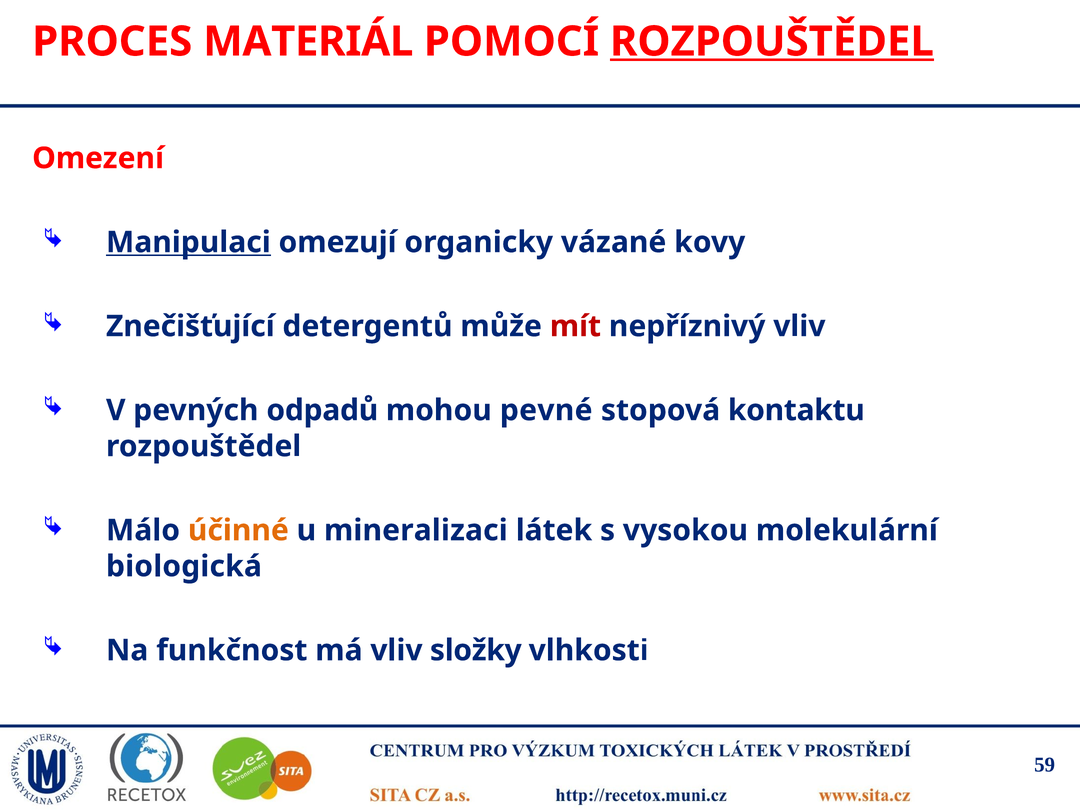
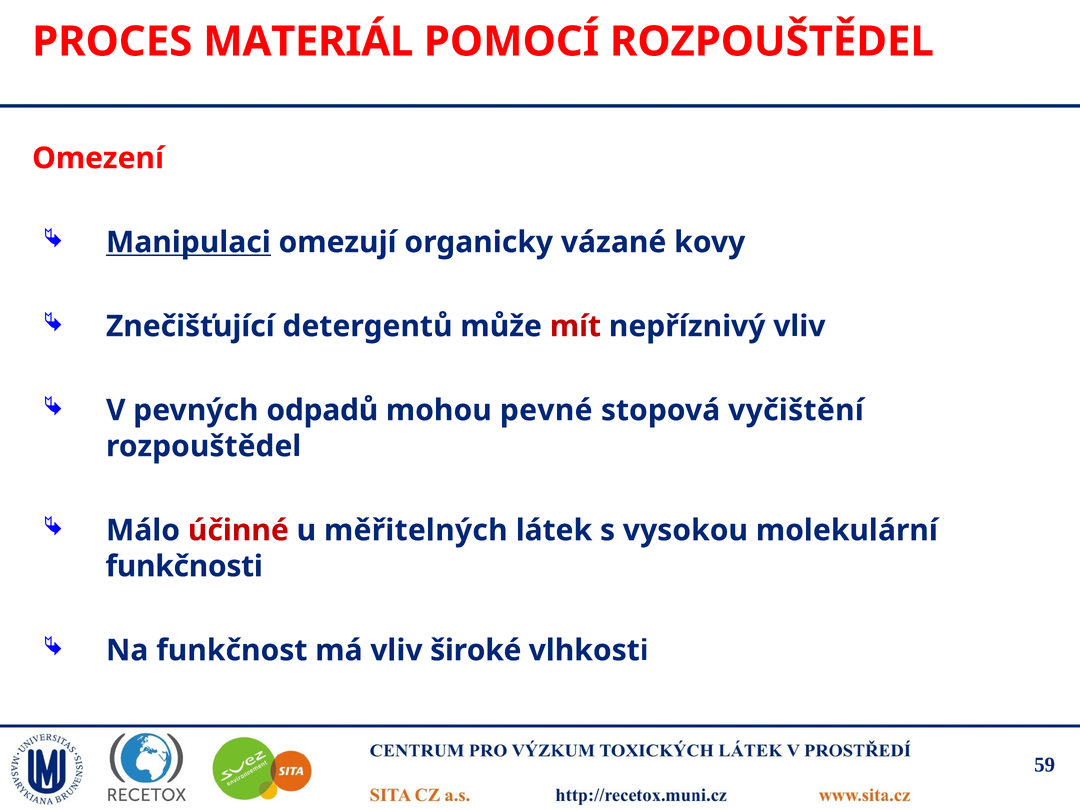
ROZPOUŠTĚDEL underline: present -> none (772, 42)
kontaktu: kontaktu -> vyčištění (796, 410)
účinné colour: orange -> red (238, 530)
mineralizaci: mineralizaci -> měřitelných (416, 530)
biologická: biologická -> funkčnosti (184, 566)
složky: složky -> široké (476, 650)
